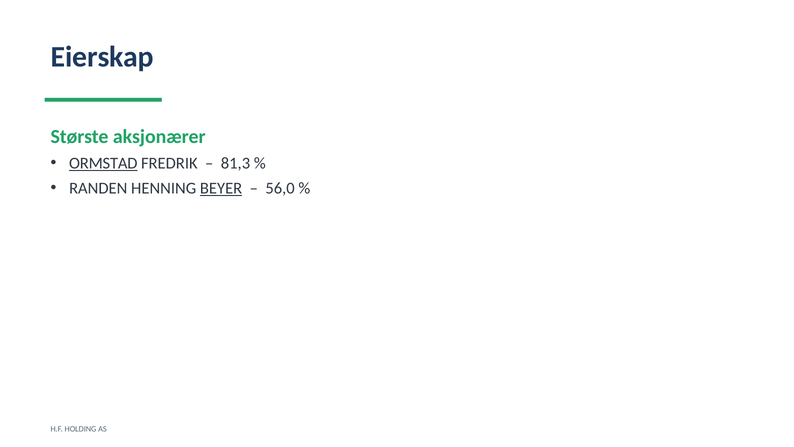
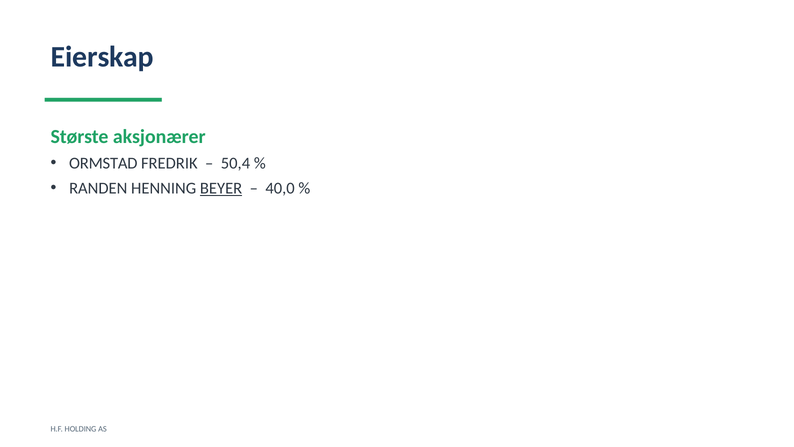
ORMSTAD underline: present -> none (103, 163)
81,3: 81,3 -> 50,4 (235, 163)
56,0: 56,0 -> 40,0 (280, 188)
